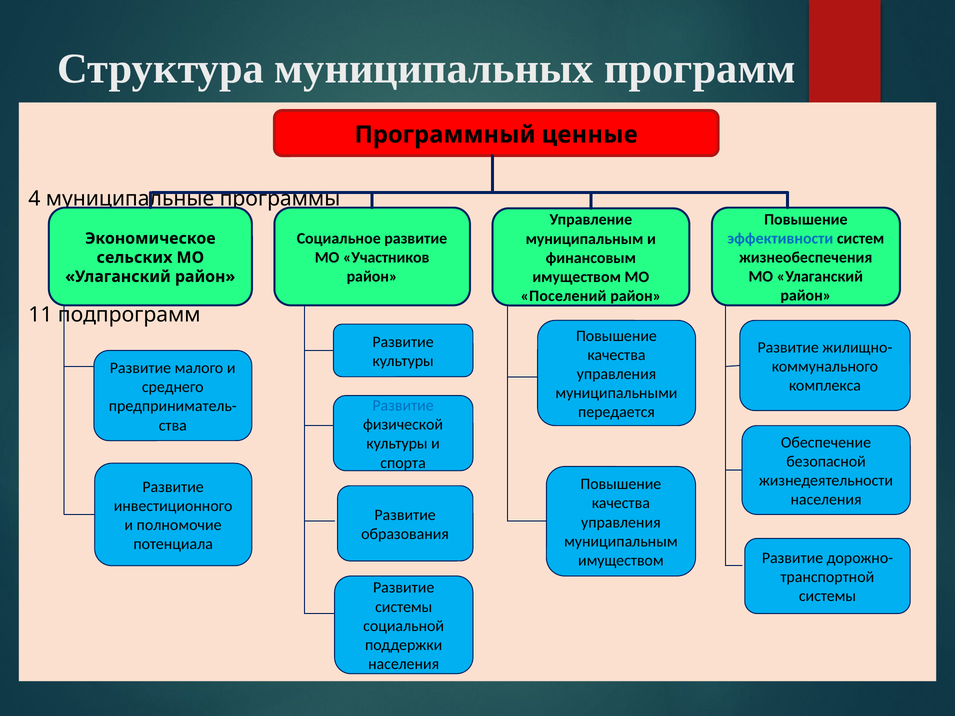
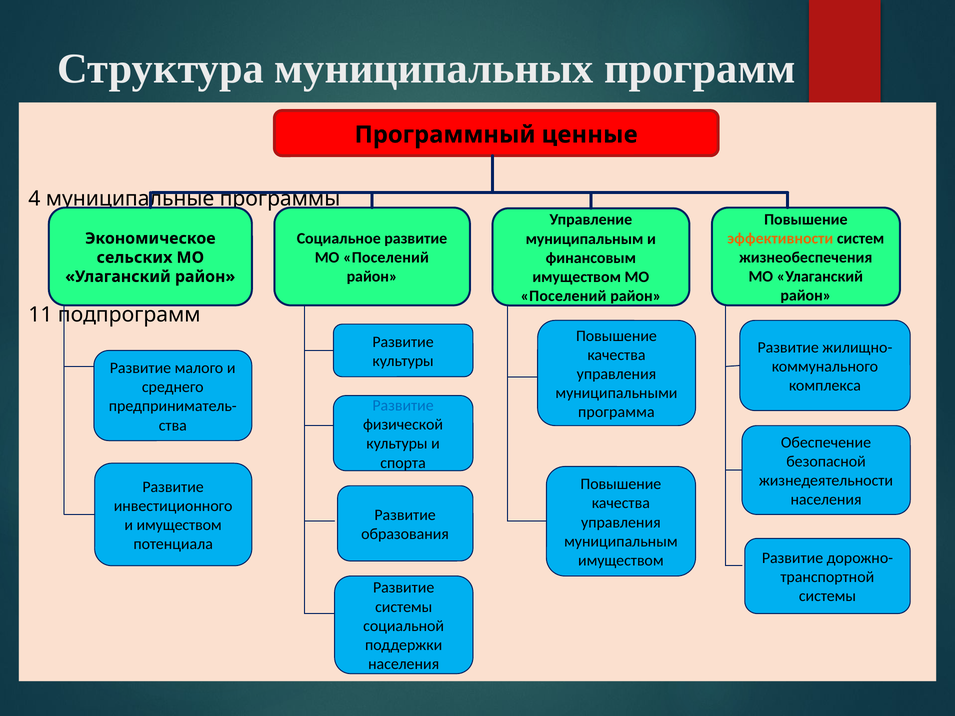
эффективности colour: blue -> orange (780, 239)
Участников: Участников -> Поселений (386, 258)
передается: передается -> программа (616, 412)
и полномочие: полномочие -> имуществом (179, 525)
